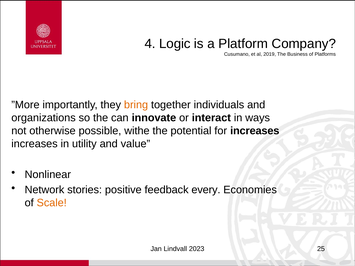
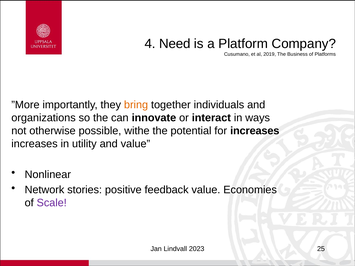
Logic: Logic -> Need (175, 44)
feedback every: every -> value (206, 190)
Scale colour: orange -> purple (52, 203)
